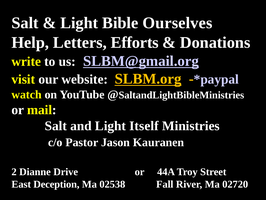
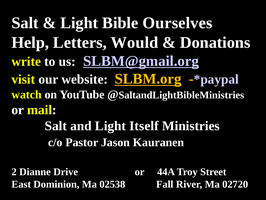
Efforts: Efforts -> Would (135, 42)
Deception: Deception -> Dominion (56, 184)
